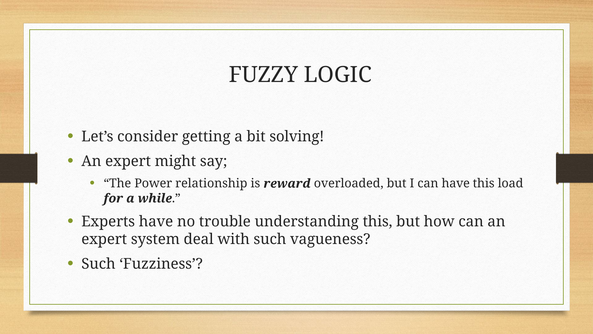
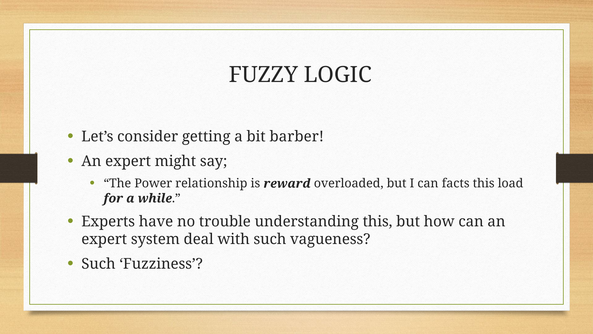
solving: solving -> barber (297, 137)
can have: have -> facts (456, 183)
